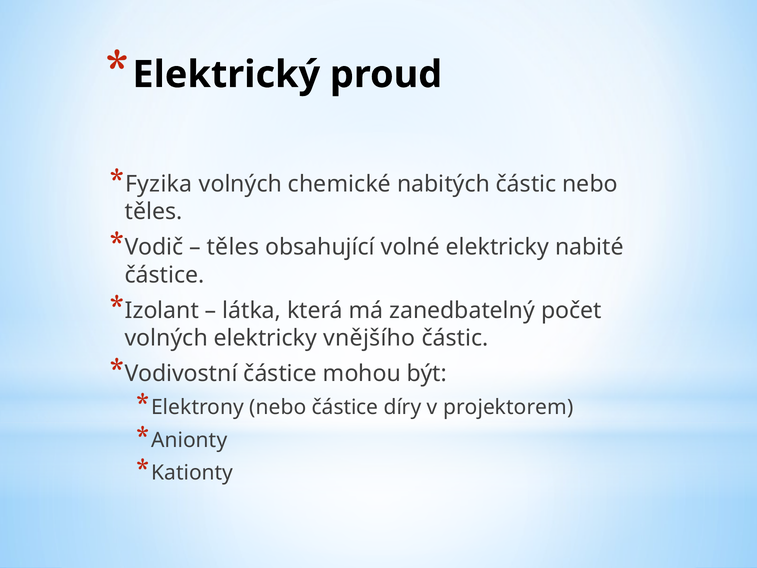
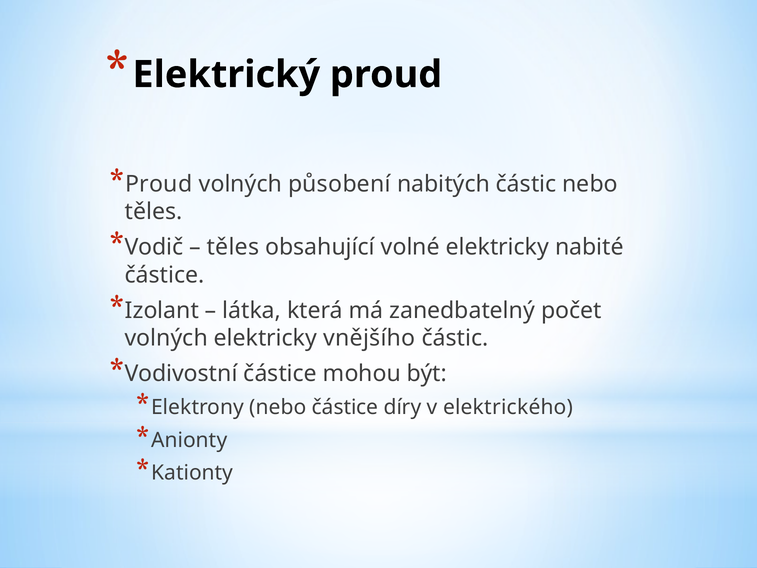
Fyzika: Fyzika -> Proud (159, 184)
chemické: chemické -> působení (339, 184)
projektorem: projektorem -> elektrického (508, 407)
